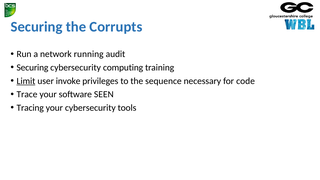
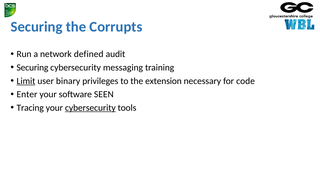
running: running -> defined (89, 54)
computing: computing -> messaging (123, 68)
invoke: invoke -> binary (68, 81)
sequence: sequence -> extension (163, 81)
Trace: Trace -> Enter (27, 94)
cybersecurity underline: none -> present (90, 108)
